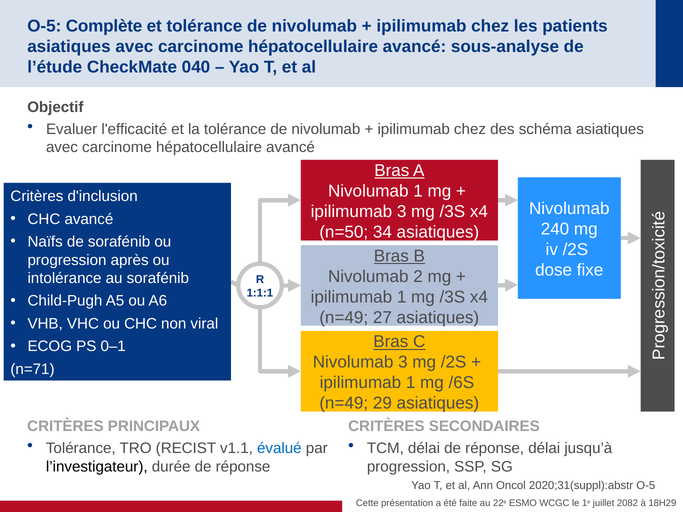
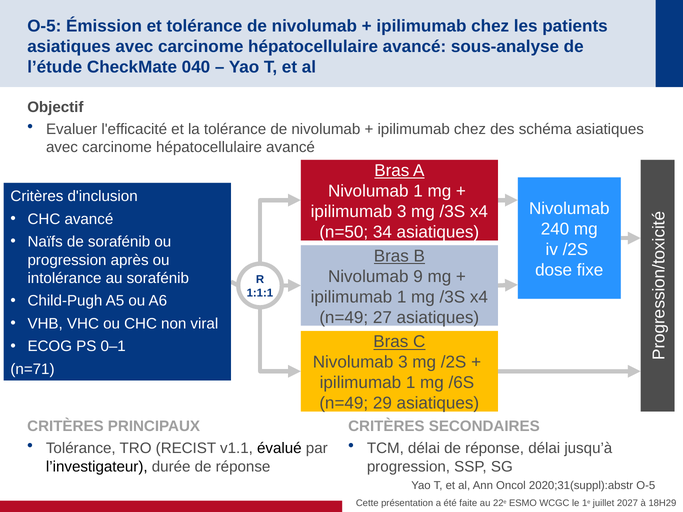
Complète: Complète -> Émission (104, 26)
2: 2 -> 9 (418, 277)
évalué colour: blue -> black (279, 449)
2082: 2082 -> 2027 (627, 504)
